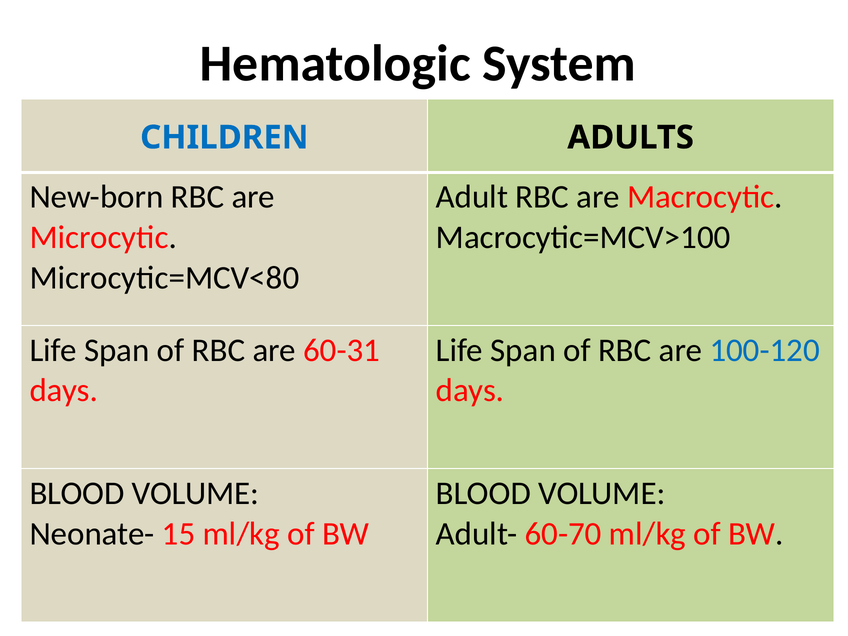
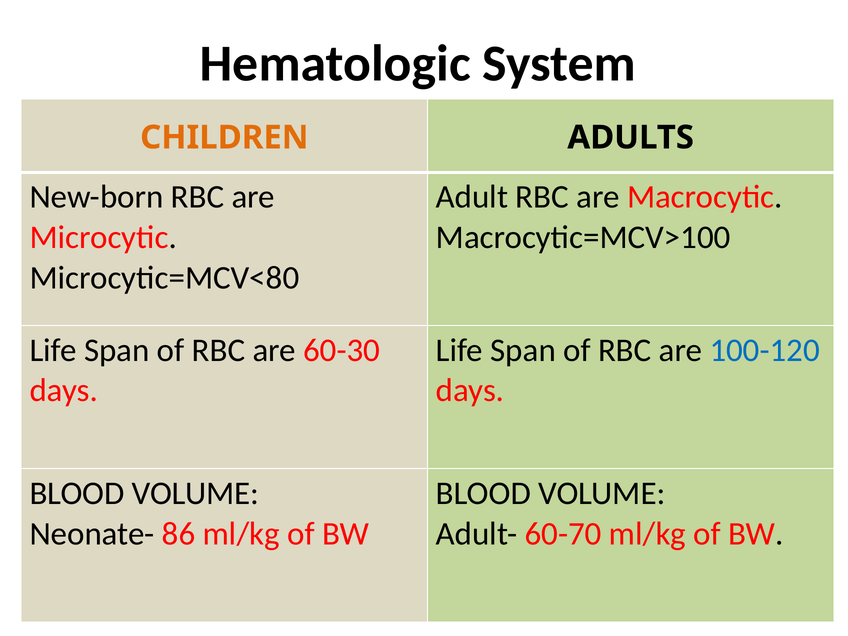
CHILDREN colour: blue -> orange (224, 138)
60-31: 60-31 -> 60-30 (342, 350)
15: 15 -> 86 (179, 534)
